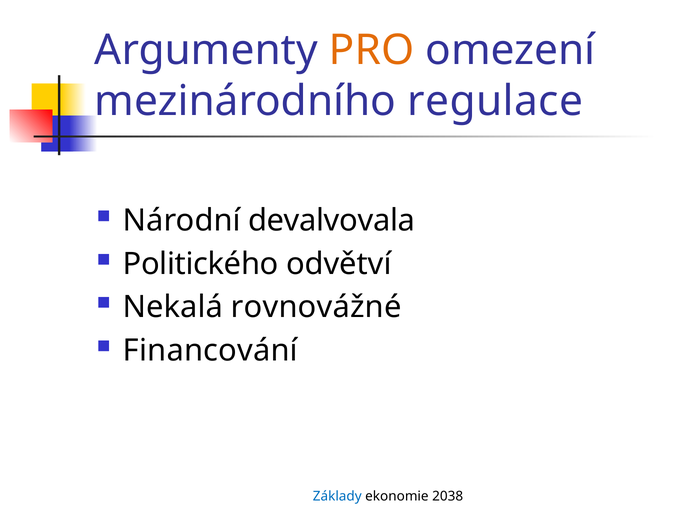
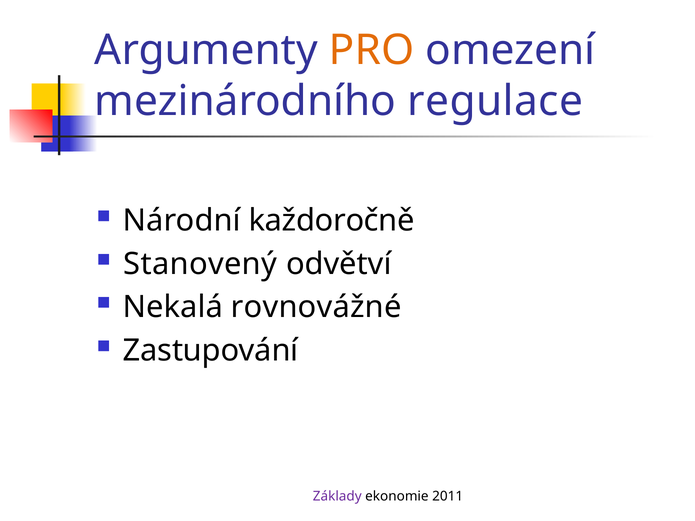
devalvovala: devalvovala -> každoročně (332, 221)
Politického: Politického -> Stanovený (200, 264)
Financování: Financování -> Zastupování (211, 351)
Základy colour: blue -> purple (337, 496)
2038: 2038 -> 2011 (448, 496)
